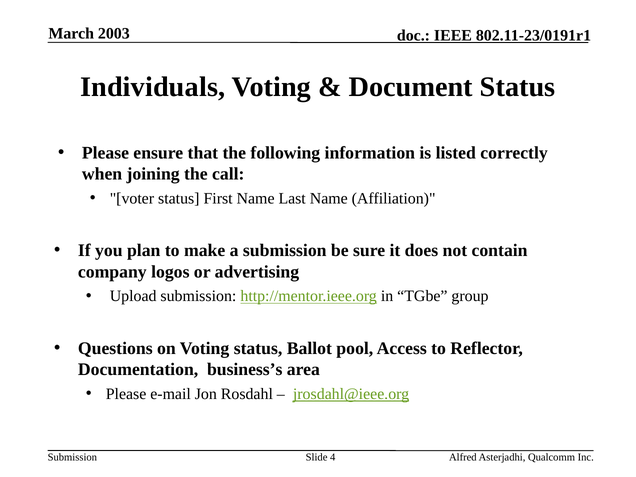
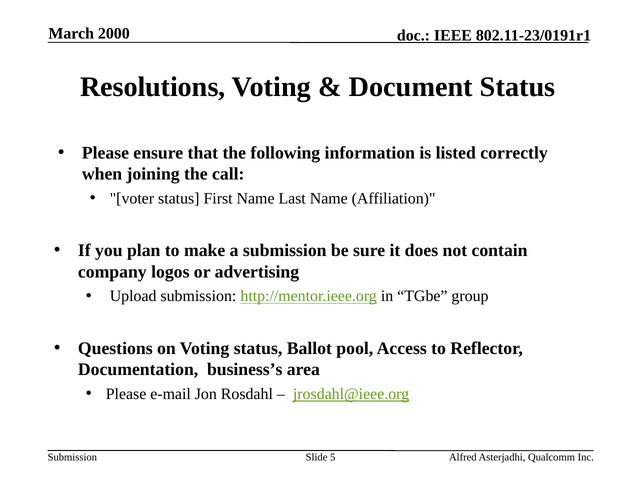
2003: 2003 -> 2000 (114, 34)
Individuals: Individuals -> Resolutions (153, 87)
4: 4 -> 5 (333, 457)
